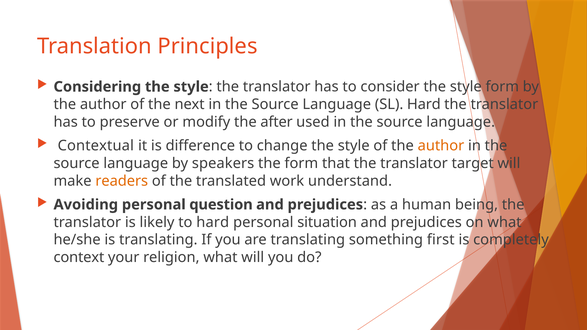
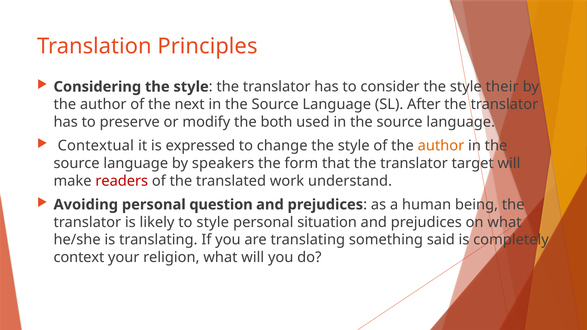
style form: form -> their (502, 87)
SL Hard: Hard -> After (424, 104)
after: after -> both (277, 122)
difference: difference -> expressed (200, 146)
readers colour: orange -> red (122, 181)
to hard: hard -> style (213, 222)
first: first -> said (441, 240)
